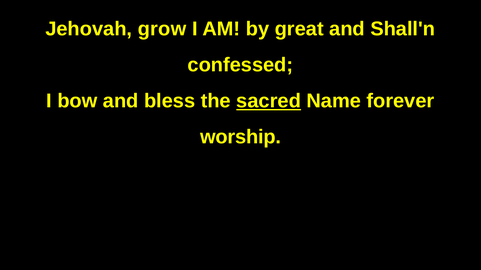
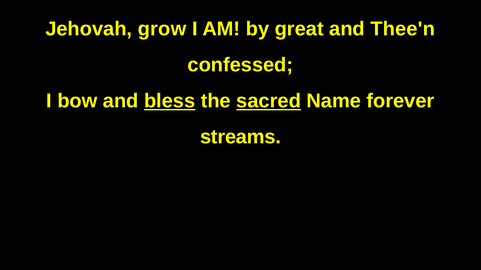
Shall'n: Shall'n -> Thee'n (403, 29)
bless underline: none -> present (170, 101)
worship: worship -> streams (241, 137)
